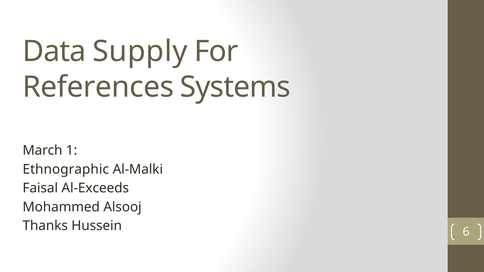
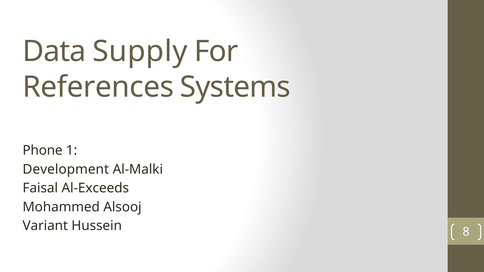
March: March -> Phone (43, 151)
Ethnographic: Ethnographic -> Development (66, 169)
Thanks: Thanks -> Variant (45, 226)
6: 6 -> 8 (466, 232)
